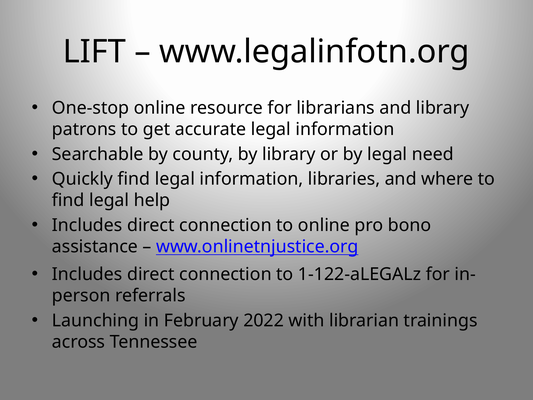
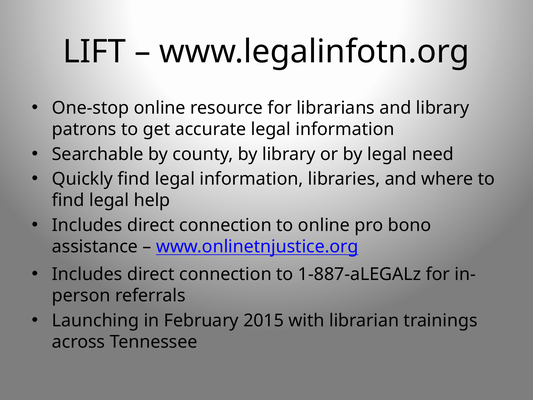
1-122-aLEGALz: 1-122-aLEGALz -> 1-887-aLEGALz (360, 274)
2022: 2022 -> 2015 (264, 320)
